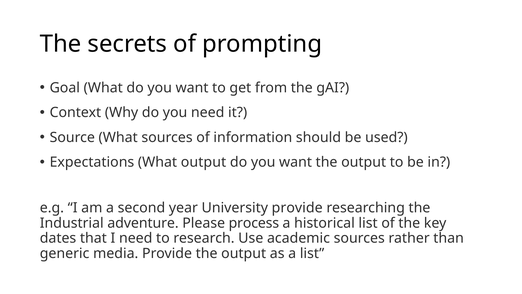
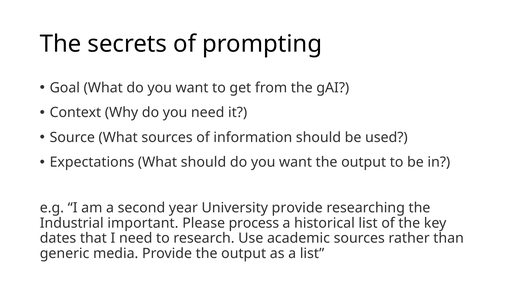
What output: output -> should (204, 162)
adventure: adventure -> important (143, 223)
